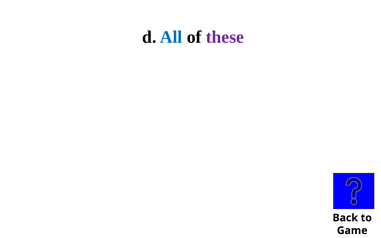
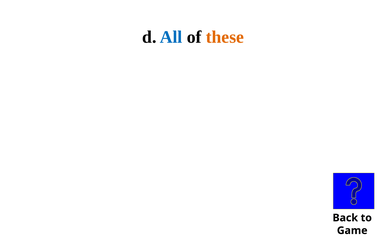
these colour: purple -> orange (225, 37)
